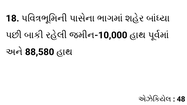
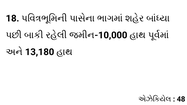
88,580: 88,580 -> 13,180 (40, 52)
